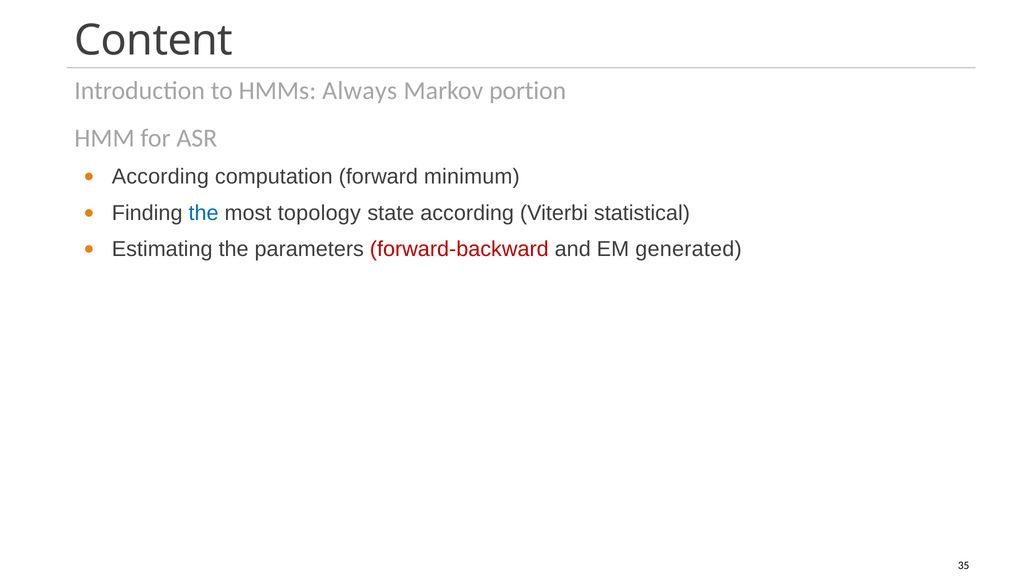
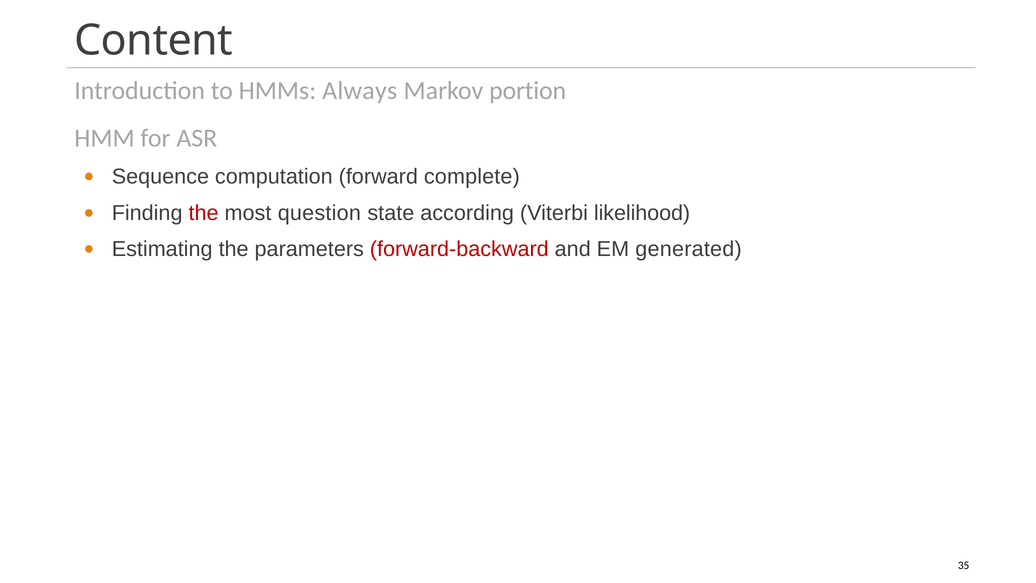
According: According -> Sequence (160, 177)
minimum: minimum -> complete (472, 177)
the colour: blue -> red (204, 213)
topology: topology -> question (319, 213)
statistical: statistical -> likelihood (642, 213)
